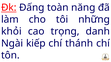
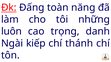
khỏi: khỏi -> luôn (11, 32)
